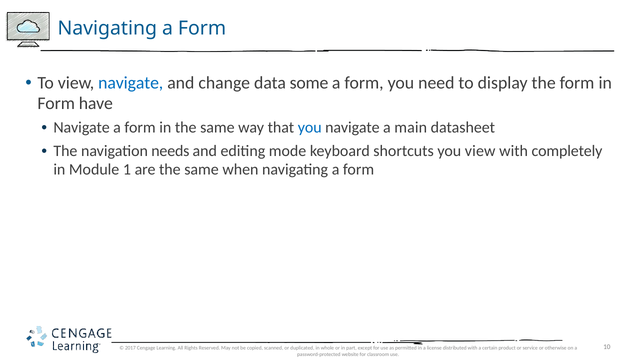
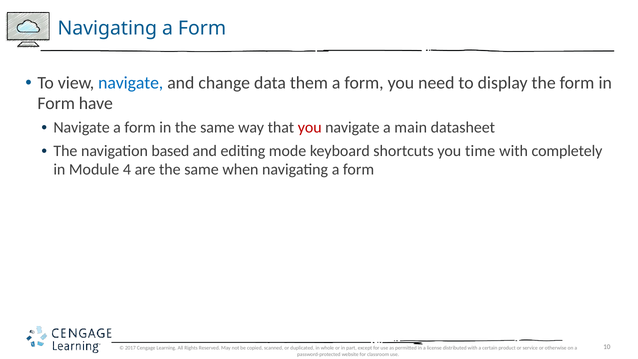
some: some -> them (309, 83)
you colour: blue -> red (310, 128)
needs: needs -> based (170, 151)
you view: view -> time (480, 151)
1: 1 -> 4 (127, 169)
